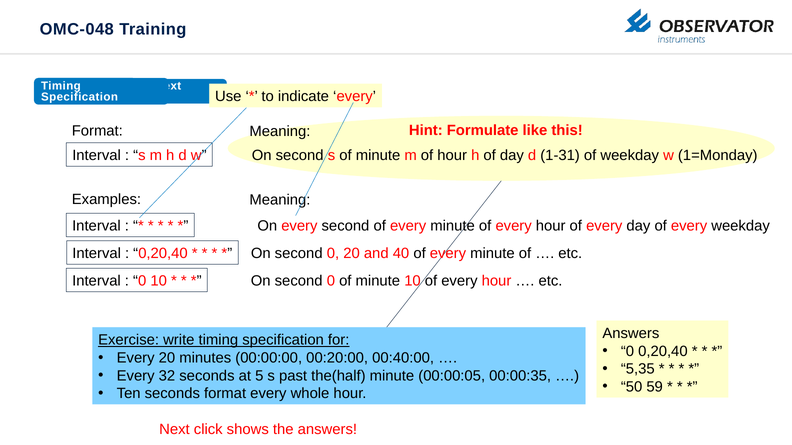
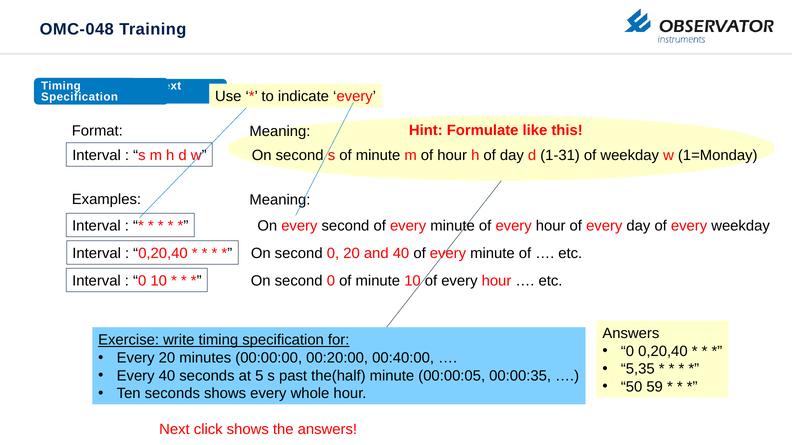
Every 32: 32 -> 40 (167, 376)
seconds format: format -> shows (225, 394)
